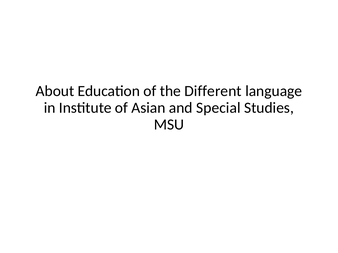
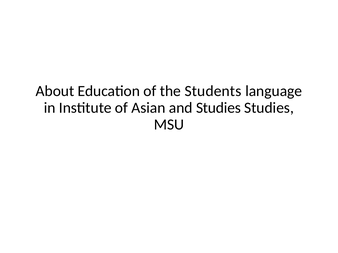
Different: Different -> Students (213, 91)
and Special: Special -> Studies (218, 108)
